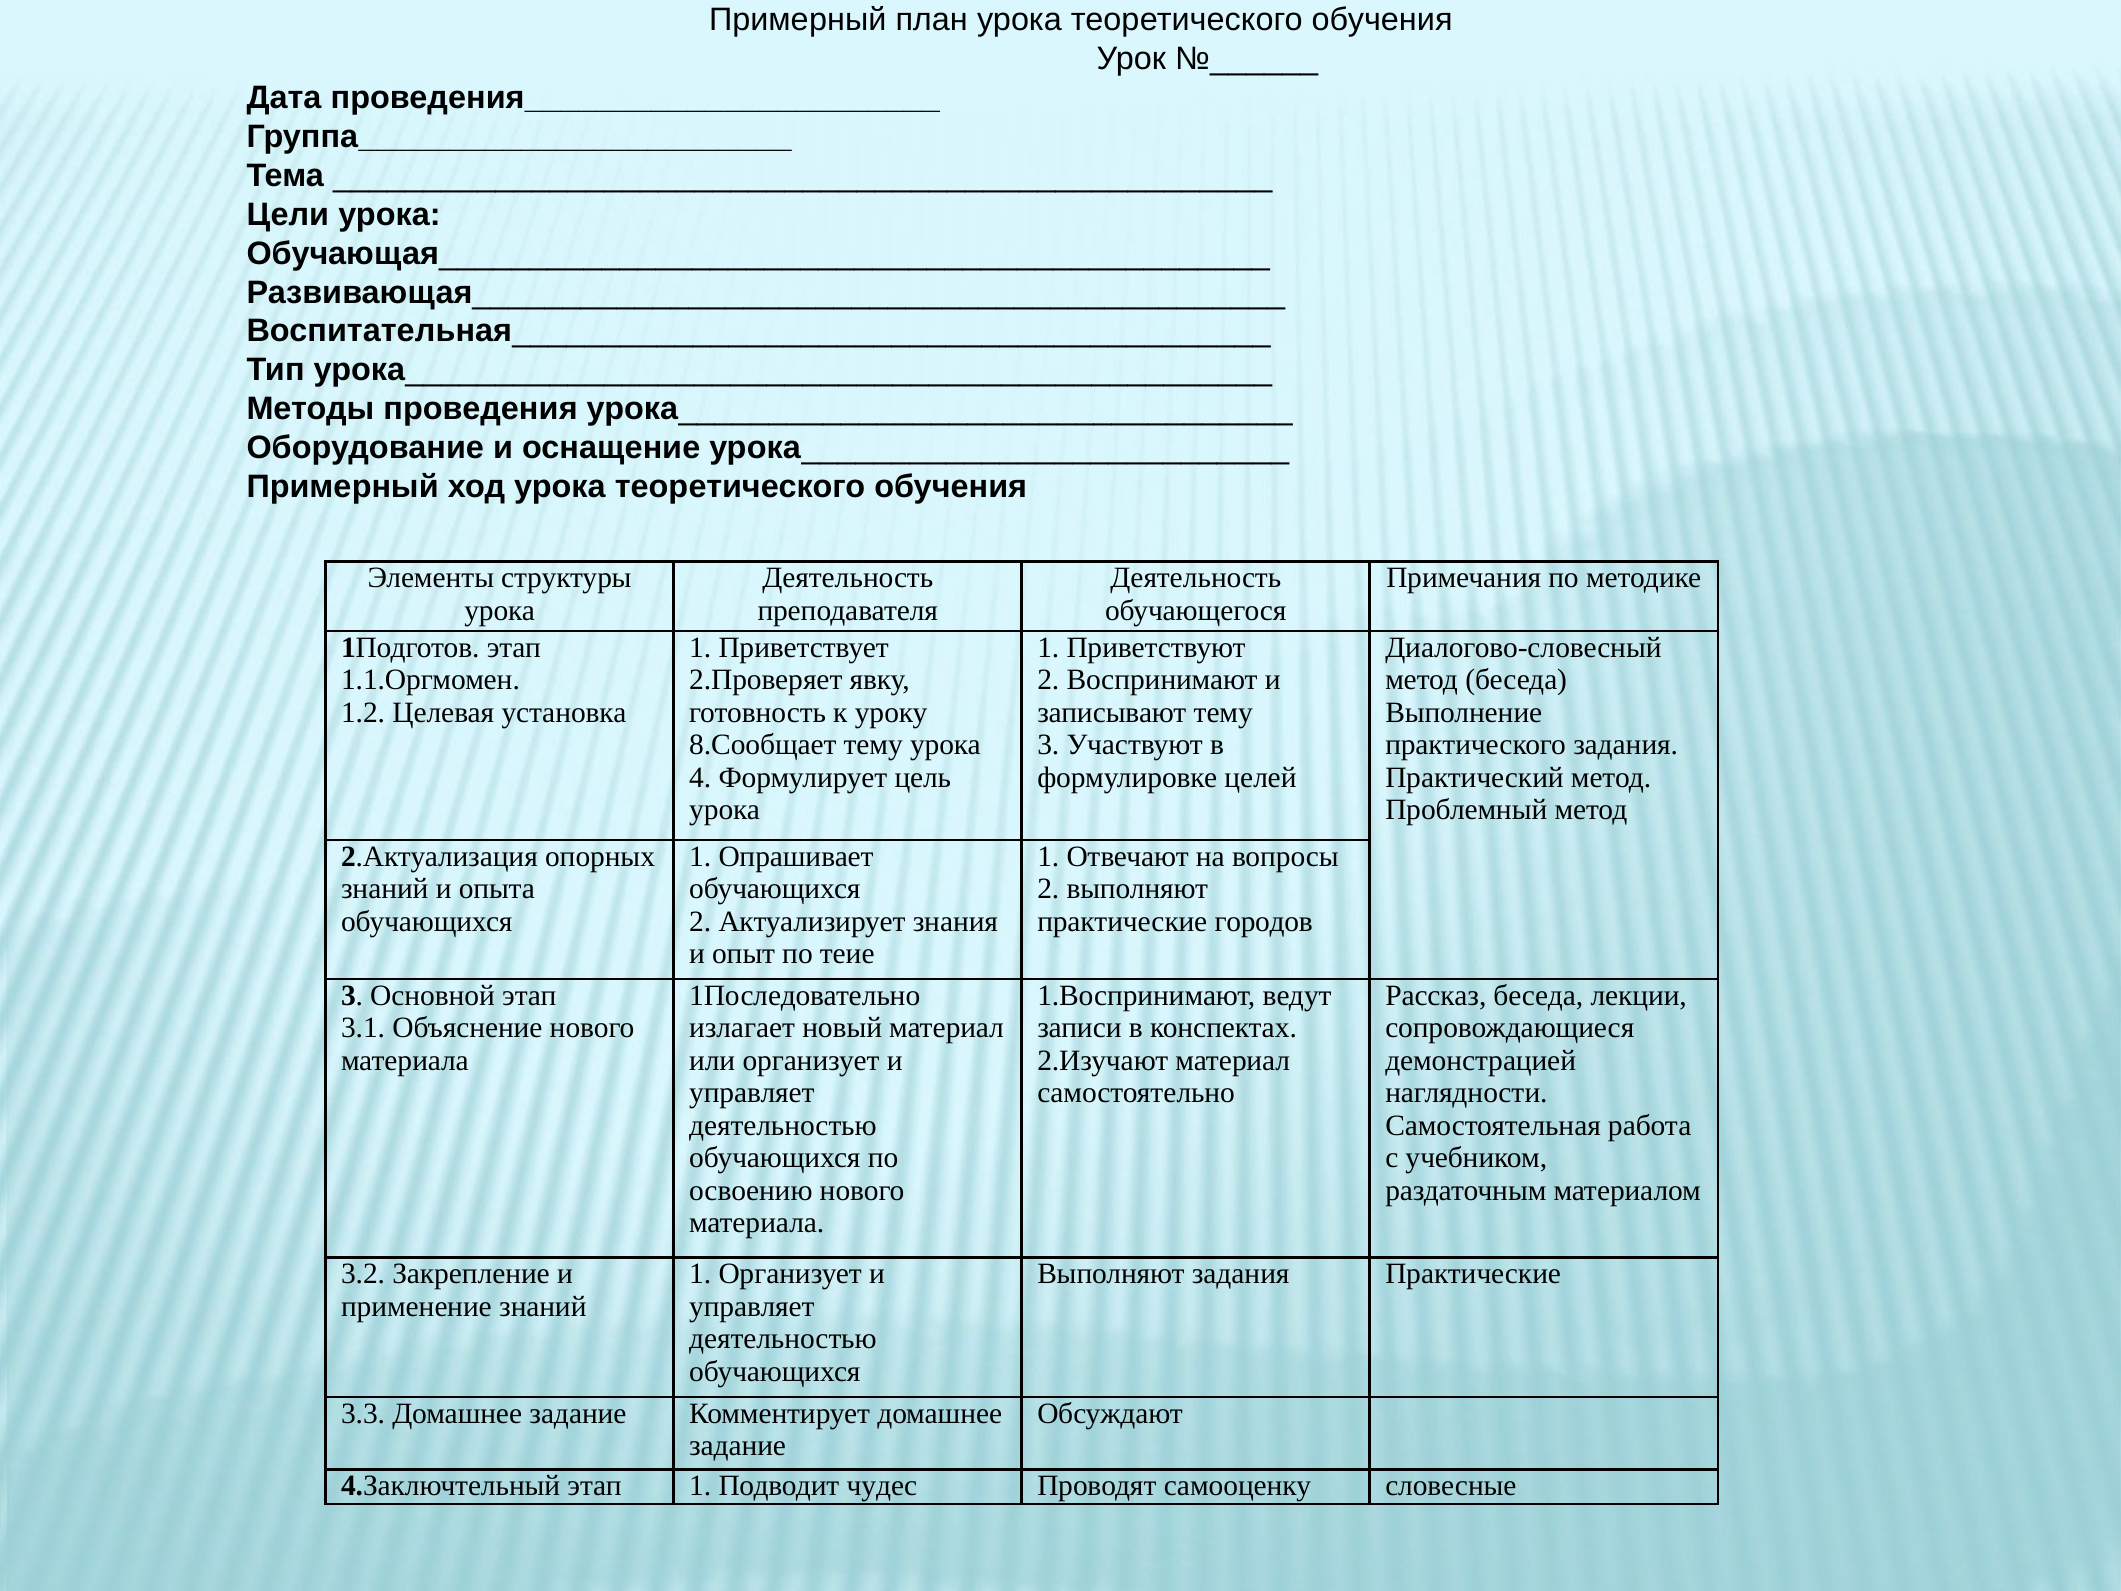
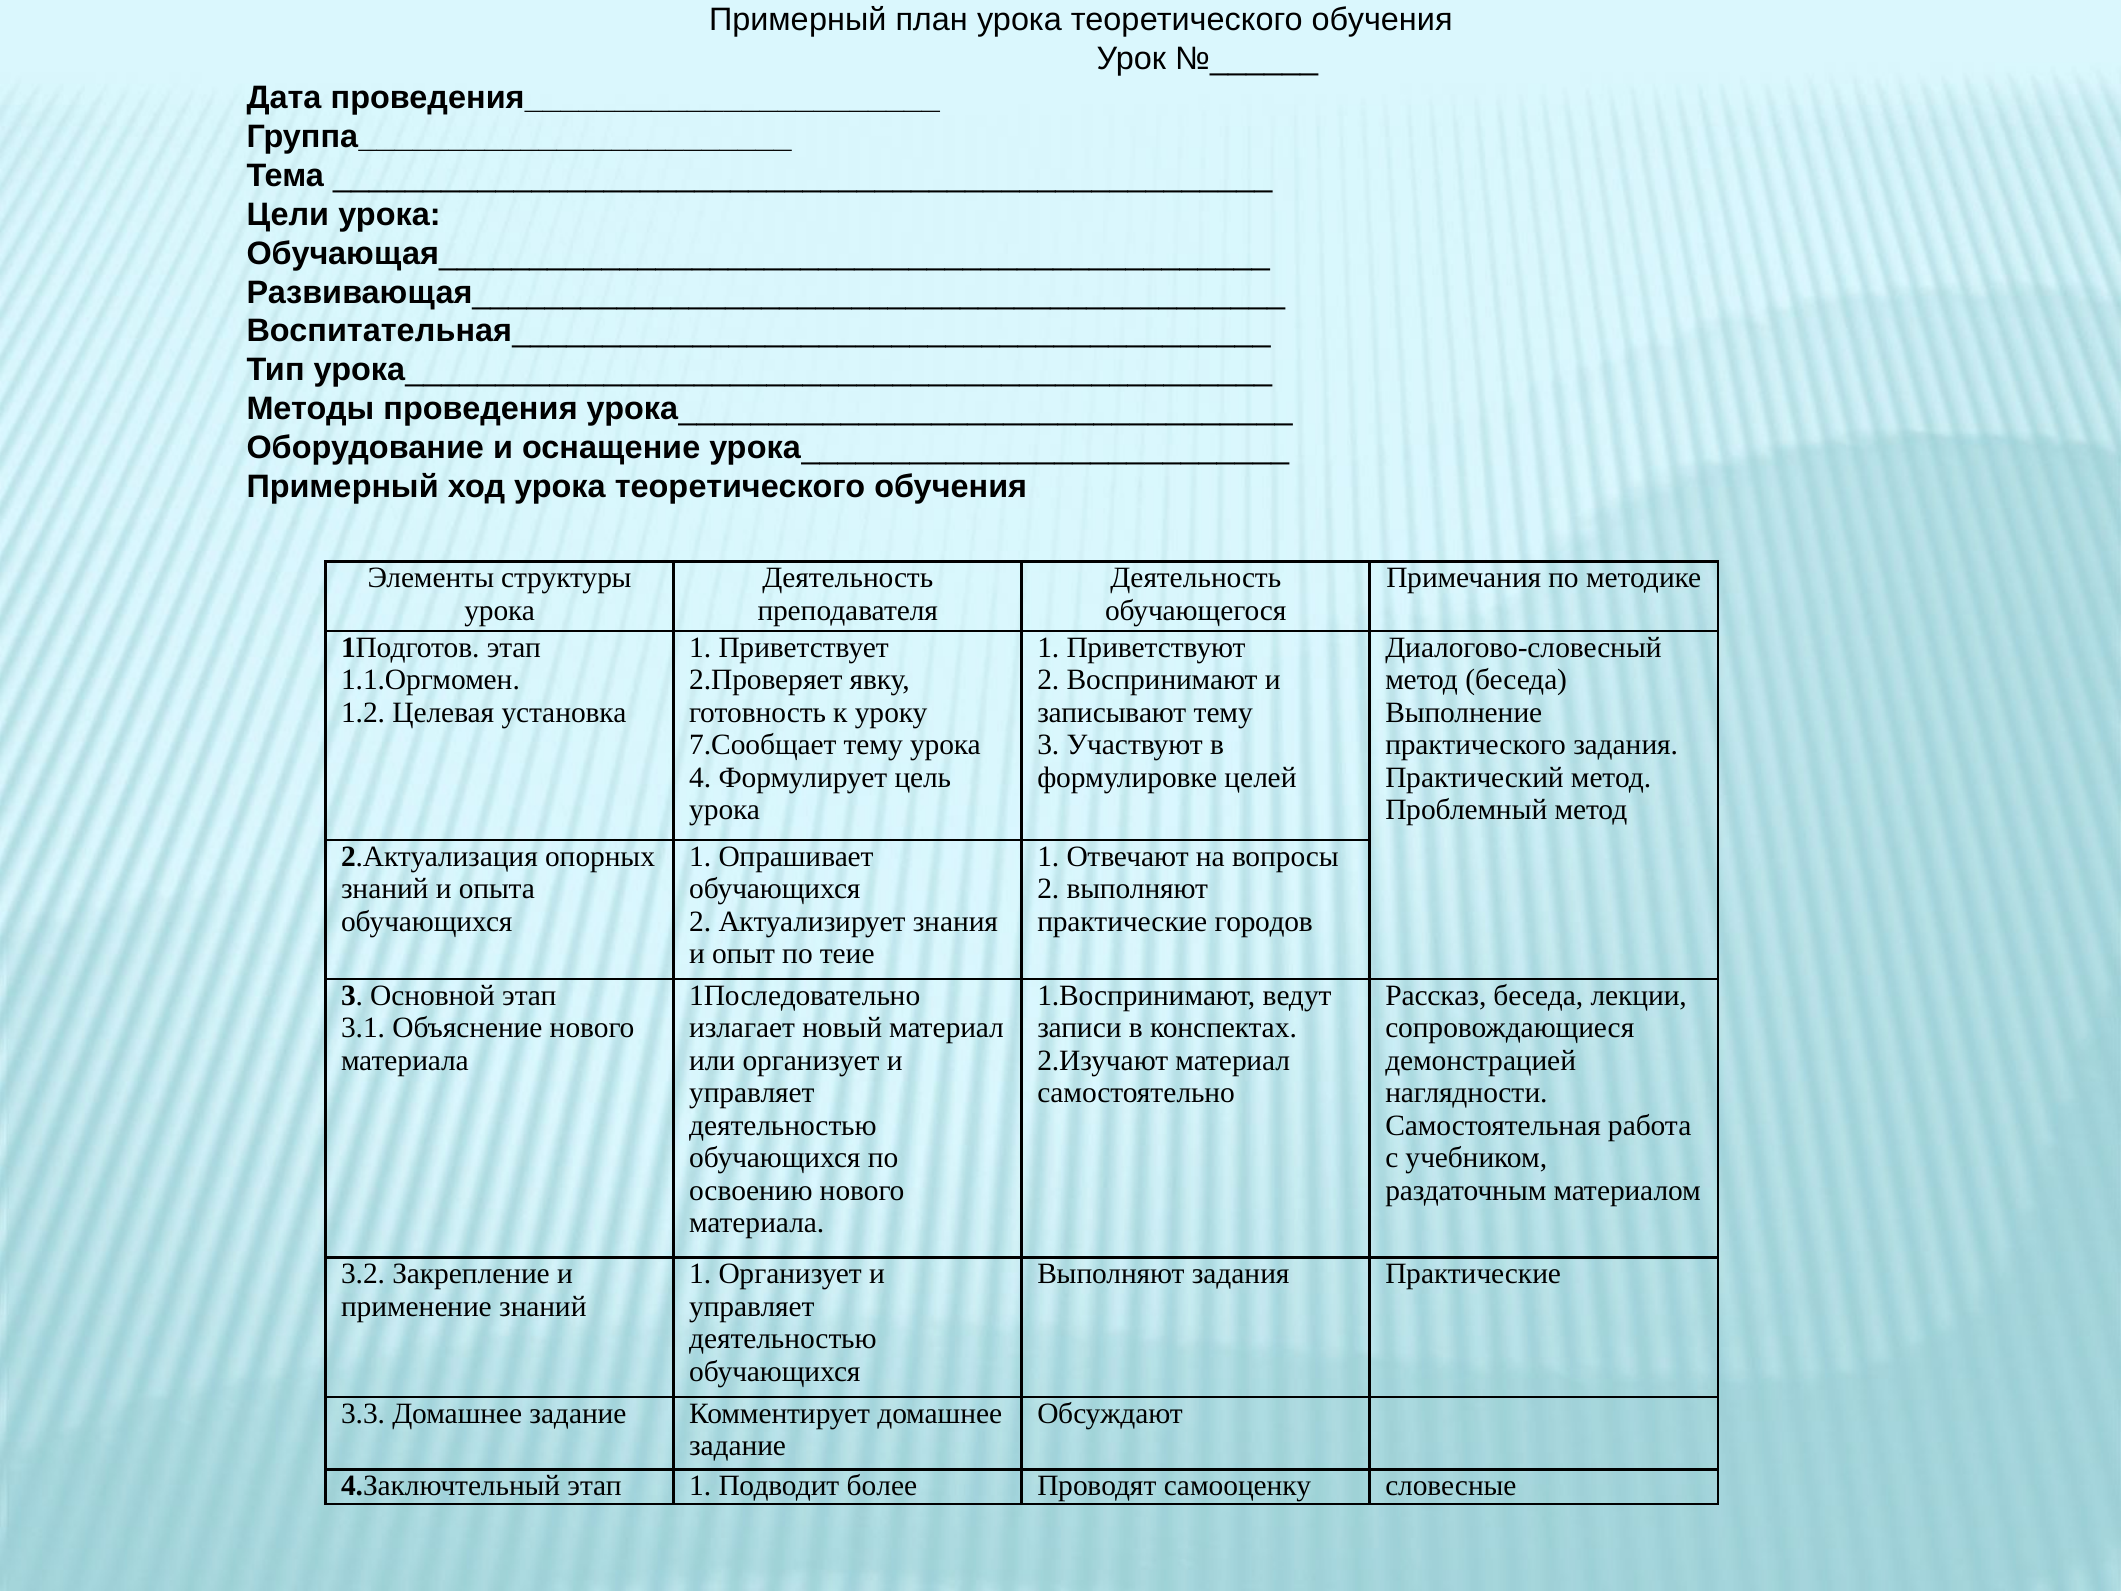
8.Сообщает: 8.Сообщает -> 7.Сообщает (763, 745)
чудес: чудес -> более (882, 1486)
